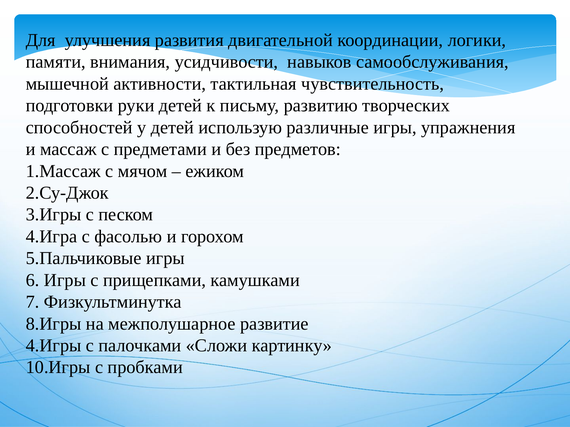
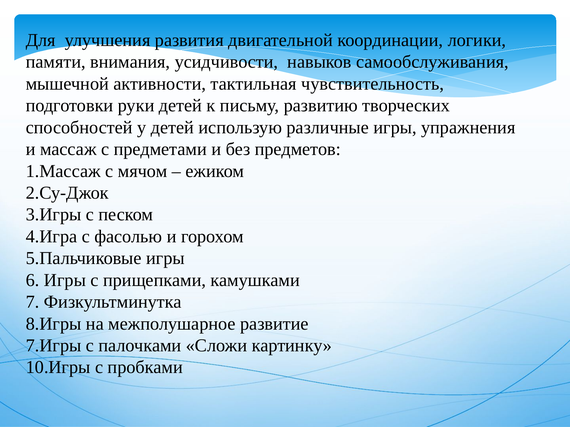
4.Игры: 4.Игры -> 7.Игры (54, 346)
